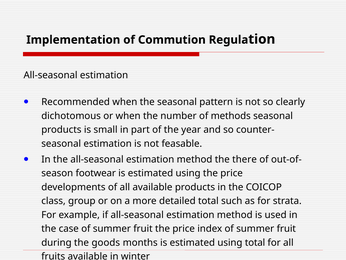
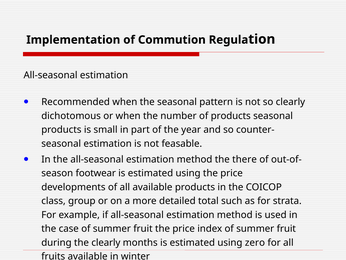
of methods: methods -> products (231, 116)
the goods: goods -> clearly (106, 242)
using total: total -> zero (255, 242)
